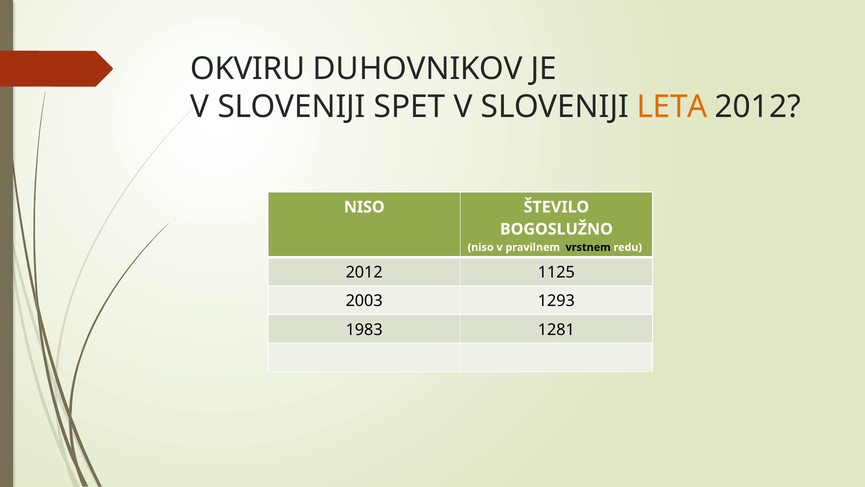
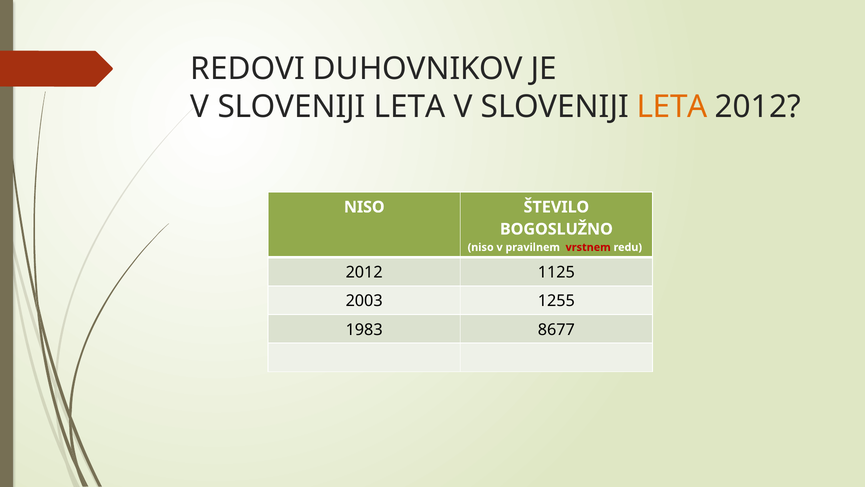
OKVIRU: OKVIRU -> REDOVI (248, 69)
SPET: SPET -> LETA (410, 107)
vrstnem colour: black -> red (588, 247)
1293: 1293 -> 1255 (556, 301)
1281: 1281 -> 8677 (556, 329)
